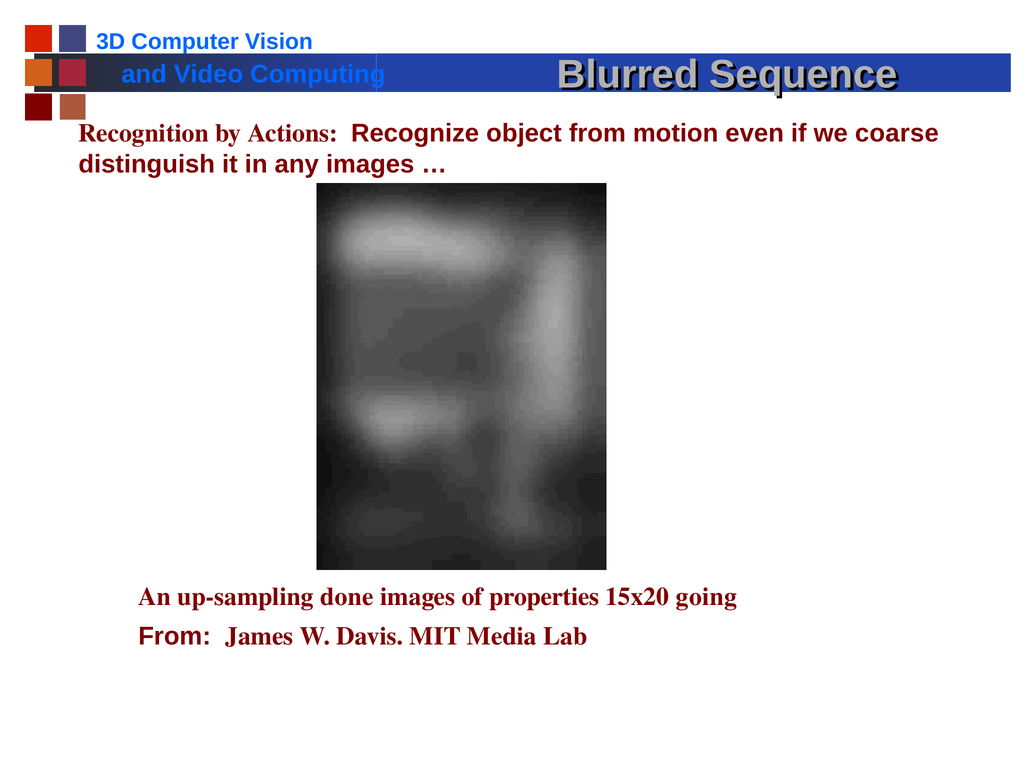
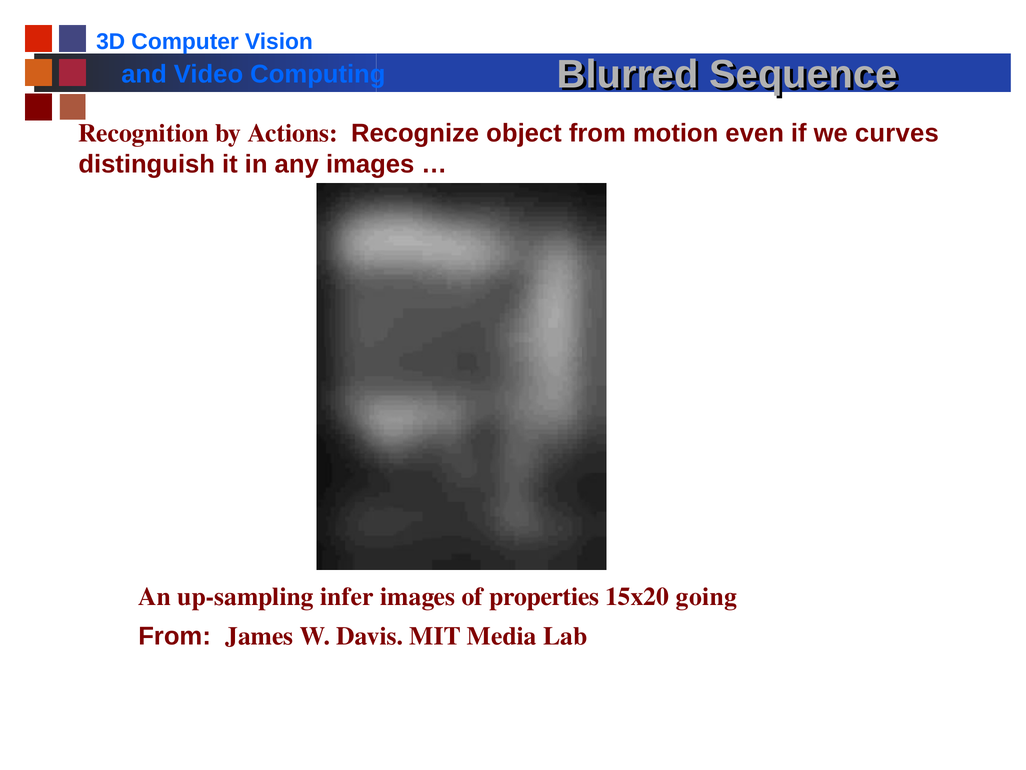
coarse: coarse -> curves (897, 133)
done: done -> infer (347, 596)
